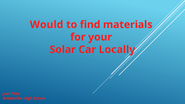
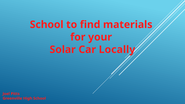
Would: Would -> School (47, 25)
